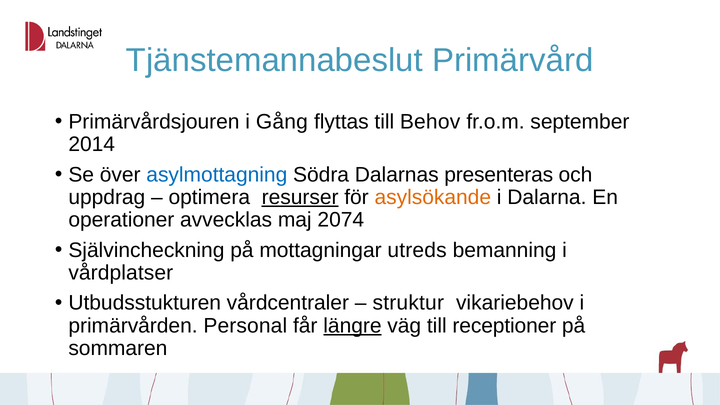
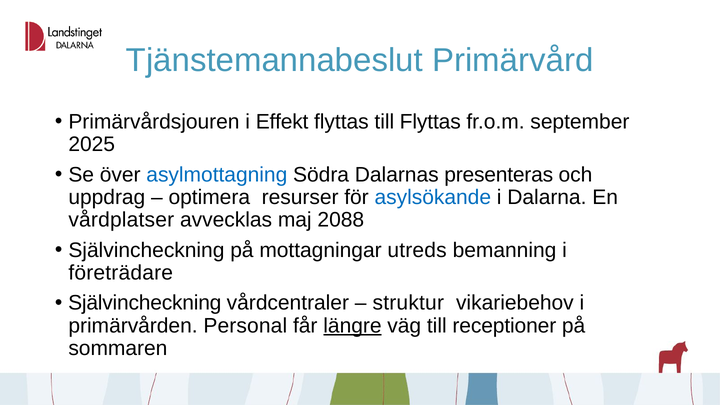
Gång: Gång -> Effekt (282, 122)
till Behov: Behov -> Flyttas (430, 122)
2014: 2014 -> 2025 (92, 144)
resurser underline: present -> none (300, 197)
asylsökande colour: orange -> blue (433, 197)
operationer: operationer -> vårdplatser (121, 220)
2074: 2074 -> 2088 (341, 220)
vårdplatser: vårdplatser -> företrädare (121, 273)
Utbudsstukturen: Utbudsstukturen -> Självincheckning (145, 303)
